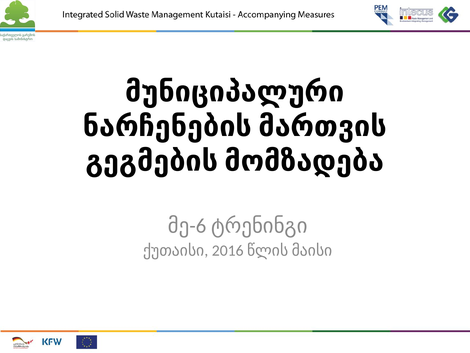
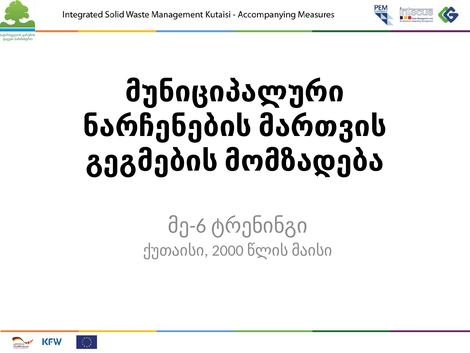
2016: 2016 -> 2000 (228, 250)
